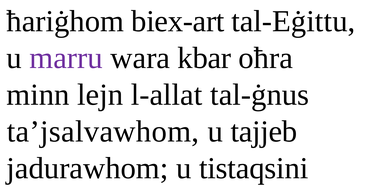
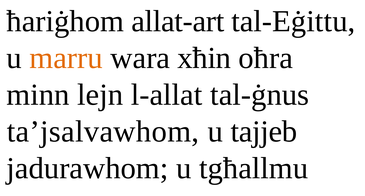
biex-art: biex-art -> allat-art (178, 21)
marru colour: purple -> orange (66, 58)
kbar: kbar -> xħin (204, 58)
tistaqsini: tistaqsini -> tgħallmu (254, 169)
